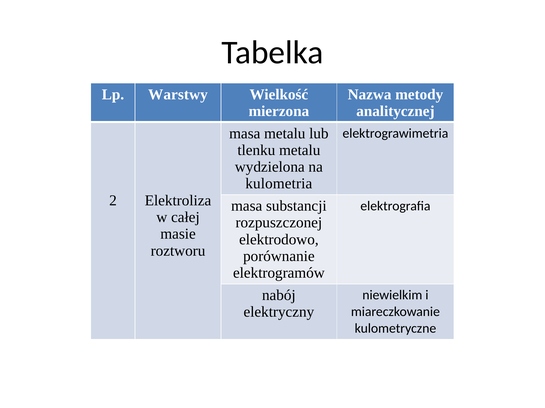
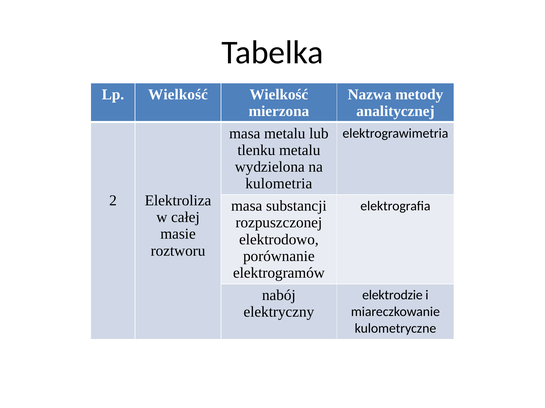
Lp Warstwy: Warstwy -> Wielkość (178, 95)
niewielkim: niewielkim -> elektrodzie (392, 296)
